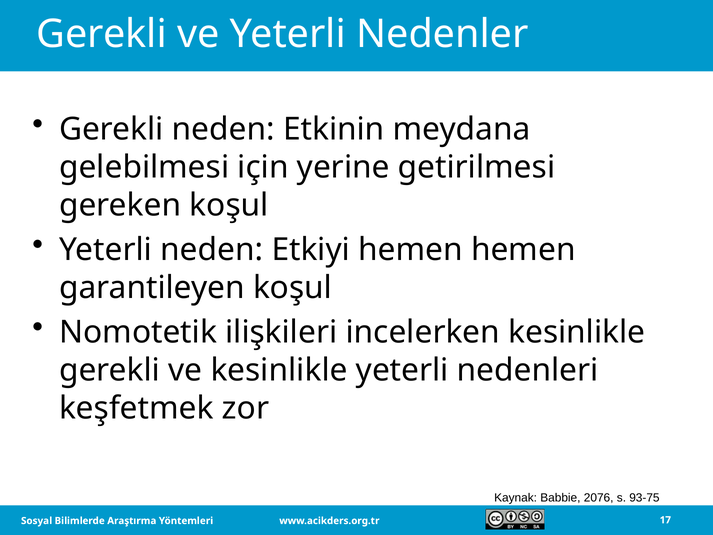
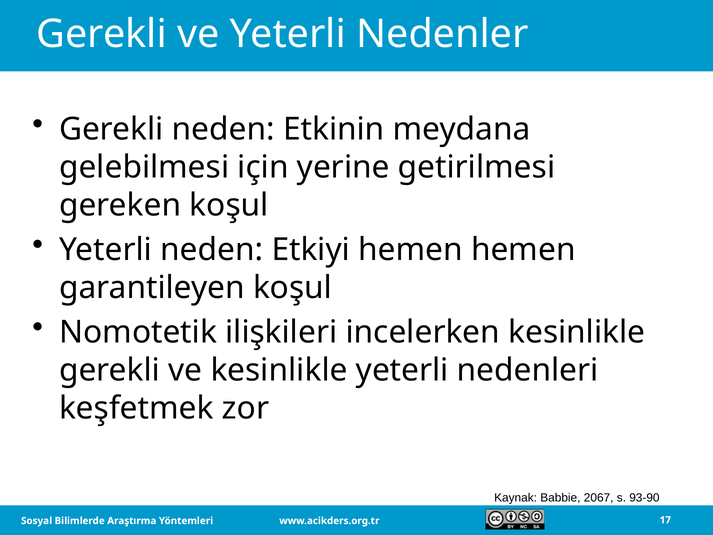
2076: 2076 -> 2067 (599, 498)
93-75: 93-75 -> 93-90 (644, 498)
